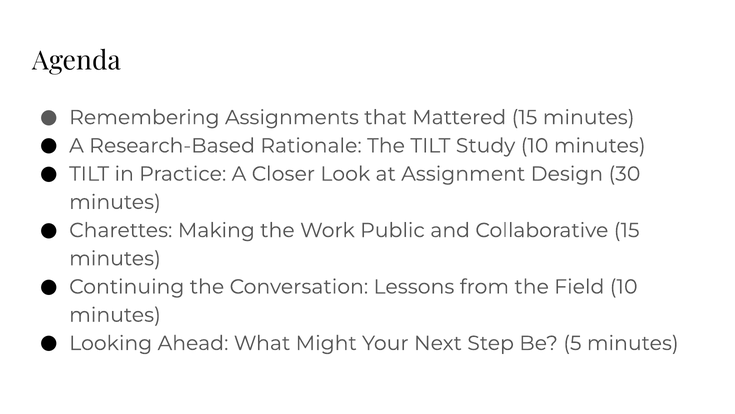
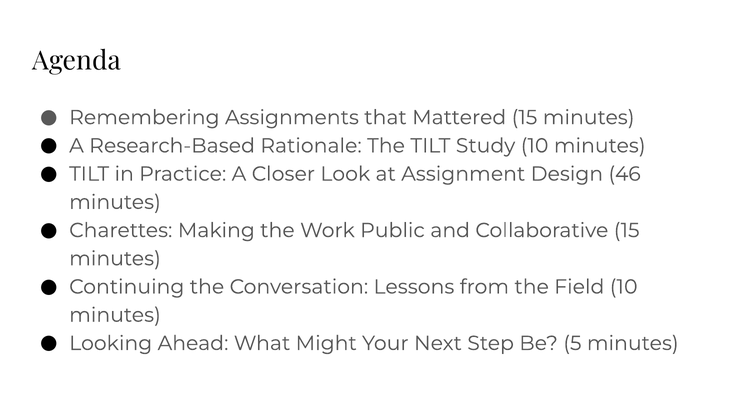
30: 30 -> 46 (625, 174)
